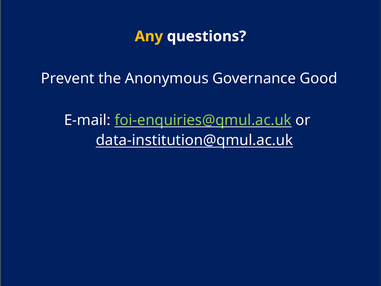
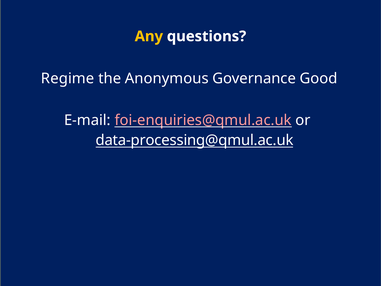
Prevent: Prevent -> Regime (68, 79)
foi-enquiries@qmul.ac.uk colour: light green -> pink (203, 120)
data-institution@qmul.ac.uk: data-institution@qmul.ac.uk -> data-processing@qmul.ac.uk (195, 140)
